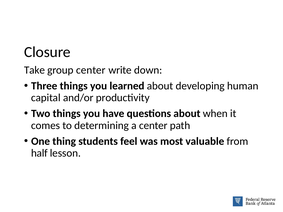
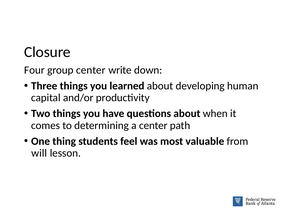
Take: Take -> Four (34, 70)
half: half -> will (39, 153)
